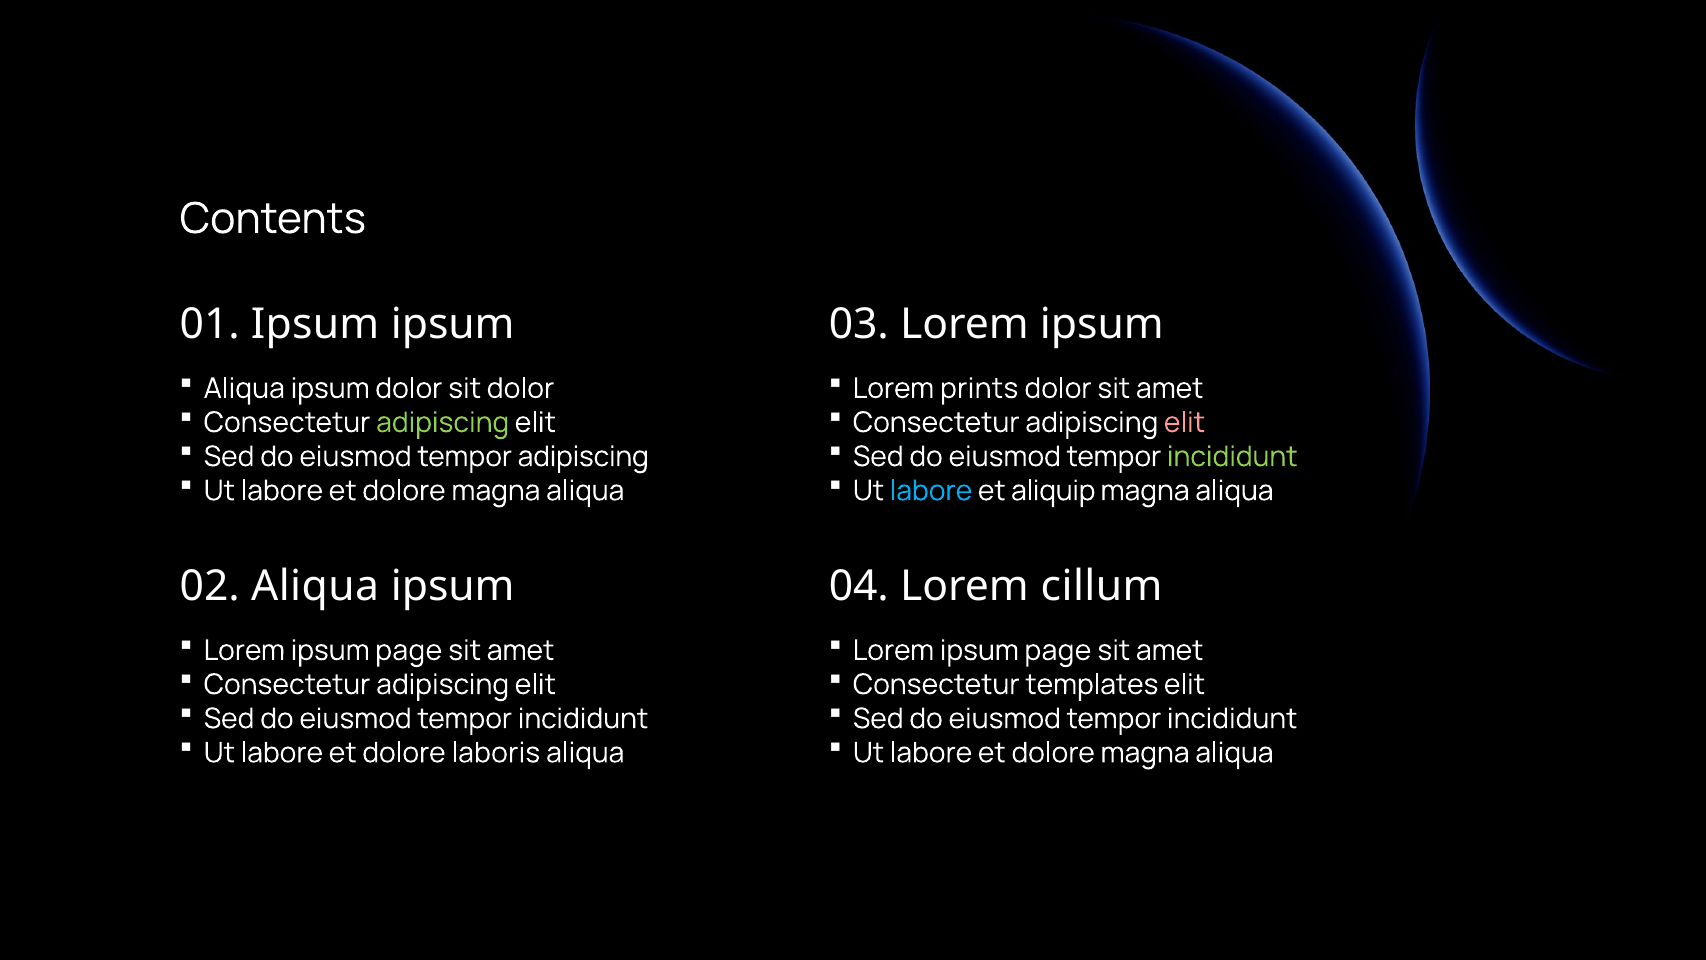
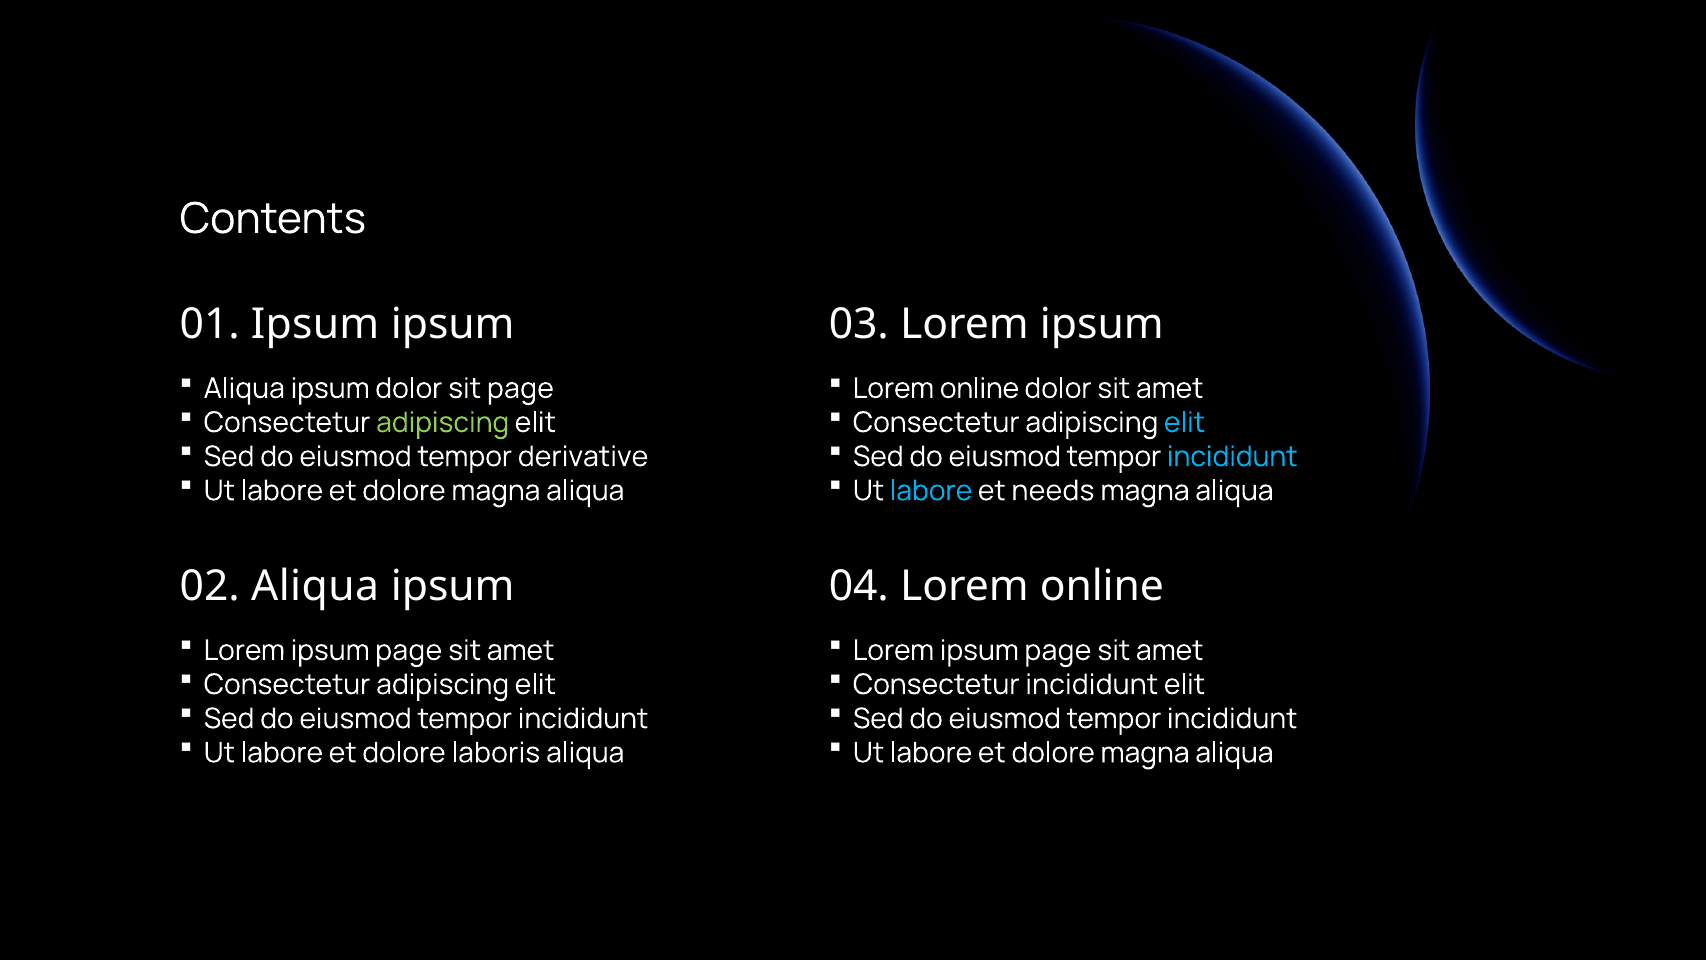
sit dolor: dolor -> page (520, 388)
prints: prints -> online (979, 388)
elit colour: pink -> light blue (1184, 422)
tempor adipiscing: adipiscing -> derivative (583, 457)
incididunt colour: light green -> light blue (1232, 457)
aliquip: aliquip -> needs (1053, 491)
04 Lorem cillum: cillum -> online (1102, 586)
Consectetur templates: templates -> incididunt (1092, 684)
